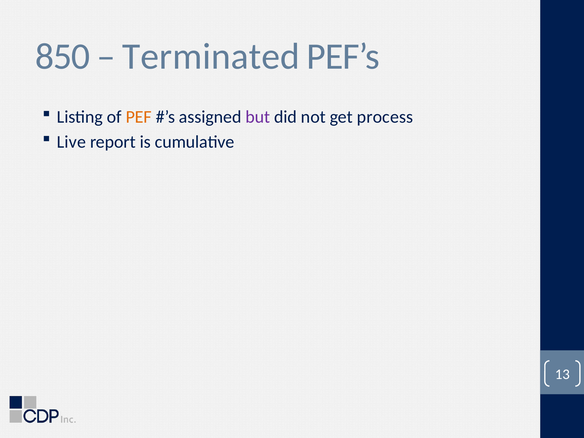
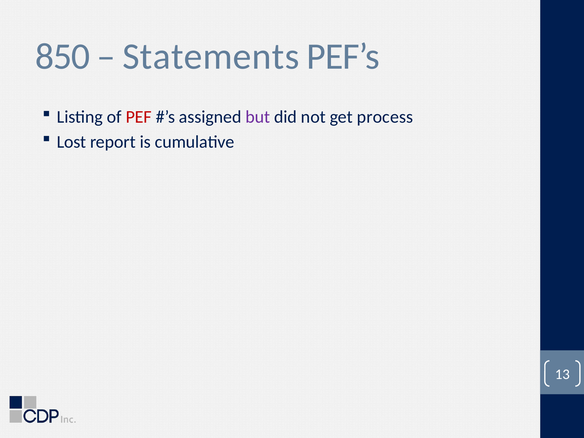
Terminated: Terminated -> Statements (211, 57)
PEF colour: orange -> red (139, 117)
Live: Live -> Lost (72, 142)
